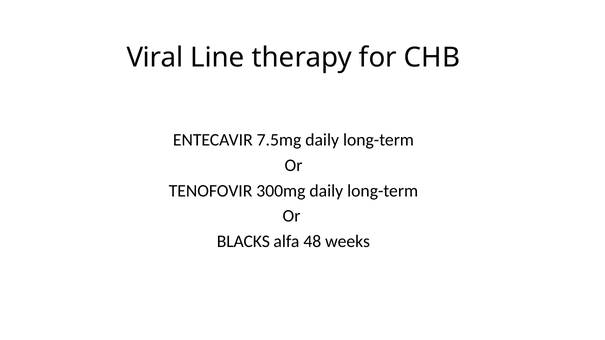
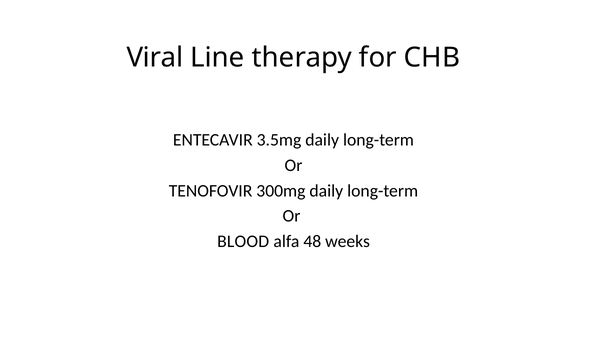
7.5mg: 7.5mg -> 3.5mg (279, 140)
BLACKS: BLACKS -> BLOOD (243, 242)
